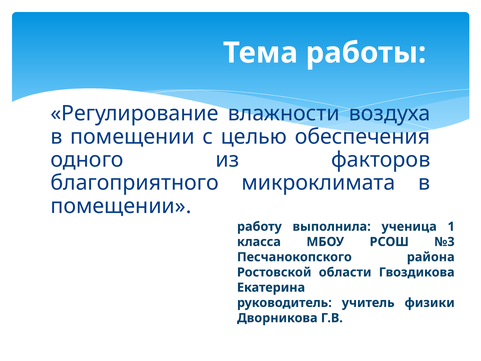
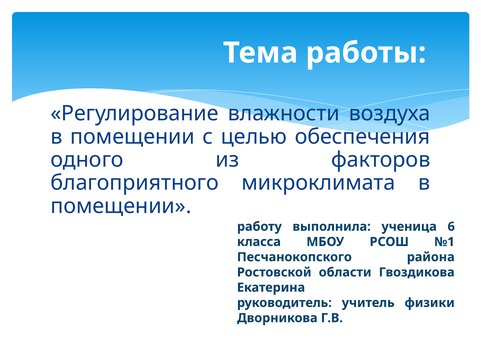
1: 1 -> 6 (451, 226)
№3: №3 -> №1 (444, 242)
